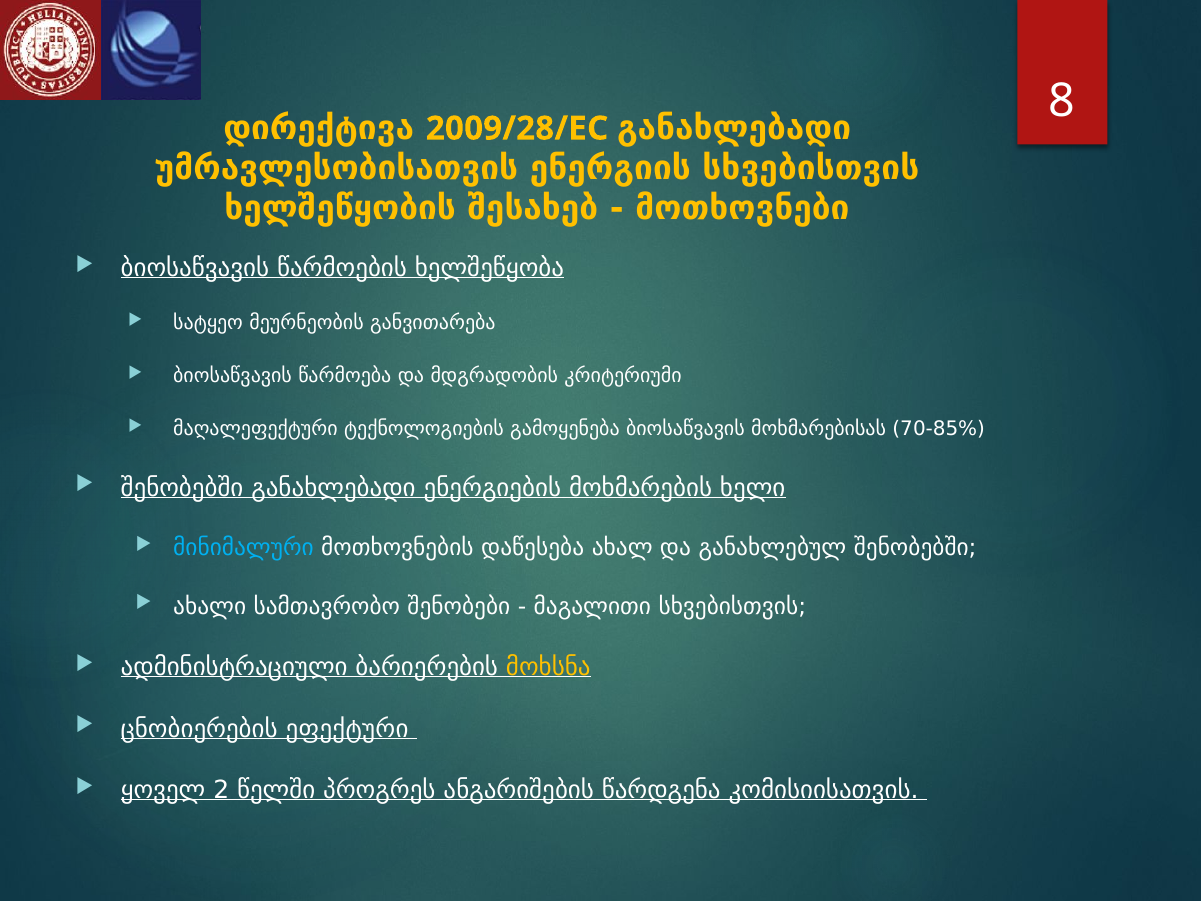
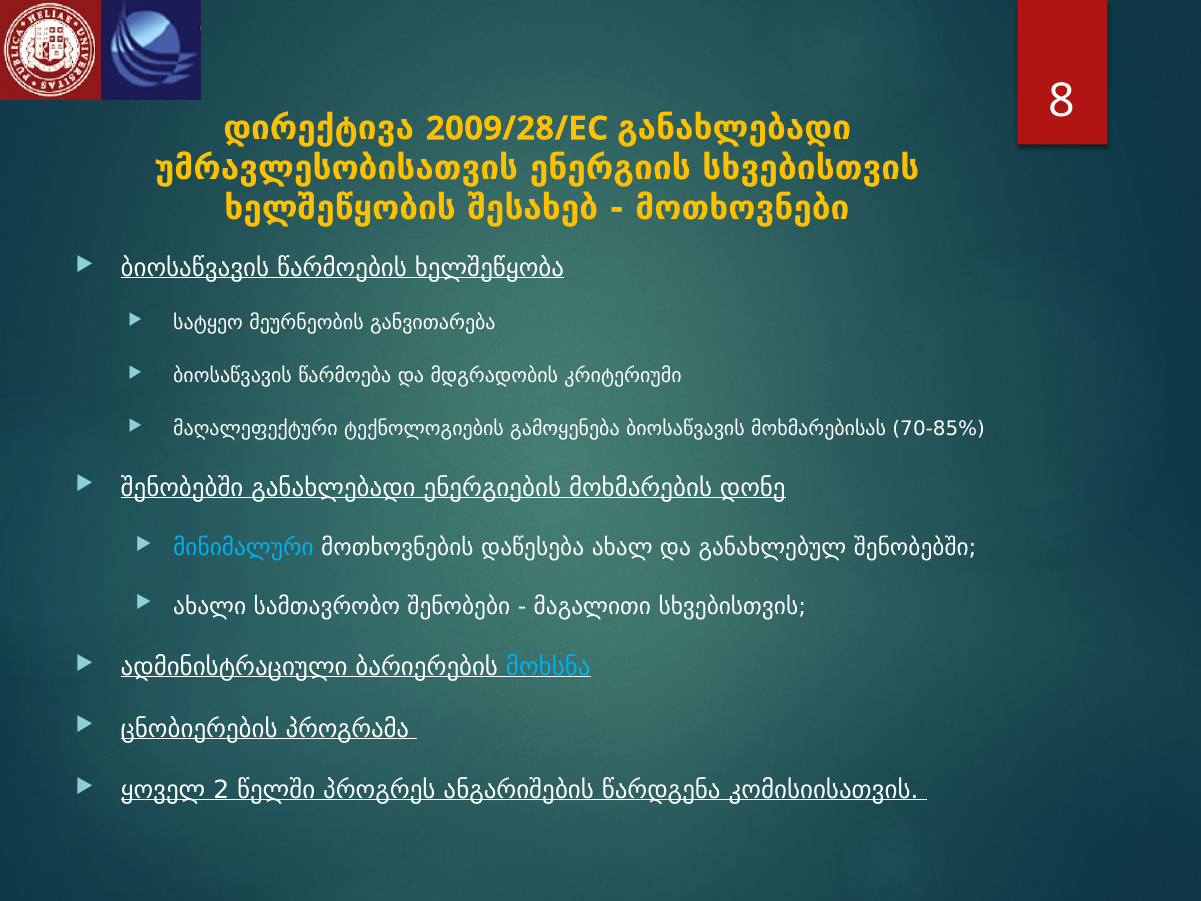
ხელი: ხელი -> დონე (753, 488)
მოხსნა colour: yellow -> light blue (548, 667)
ეფექტური: ეფექტური -> პროგრამა (347, 729)
